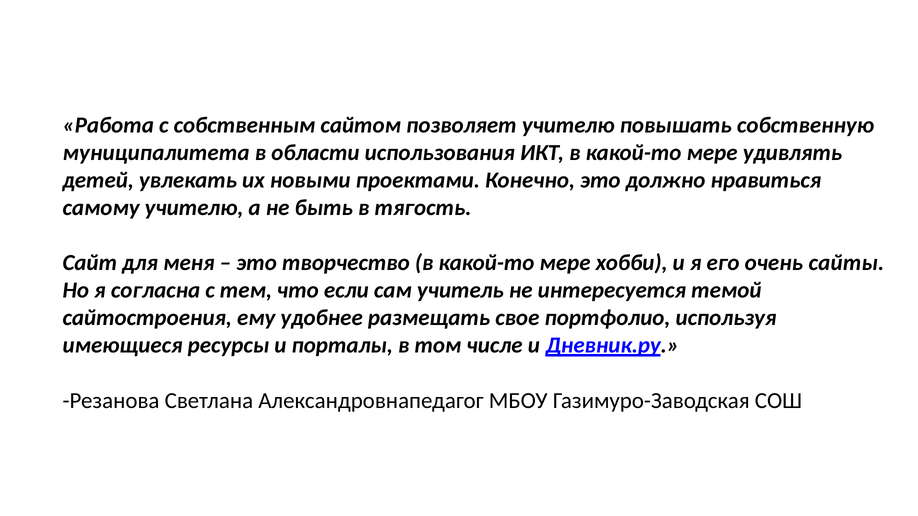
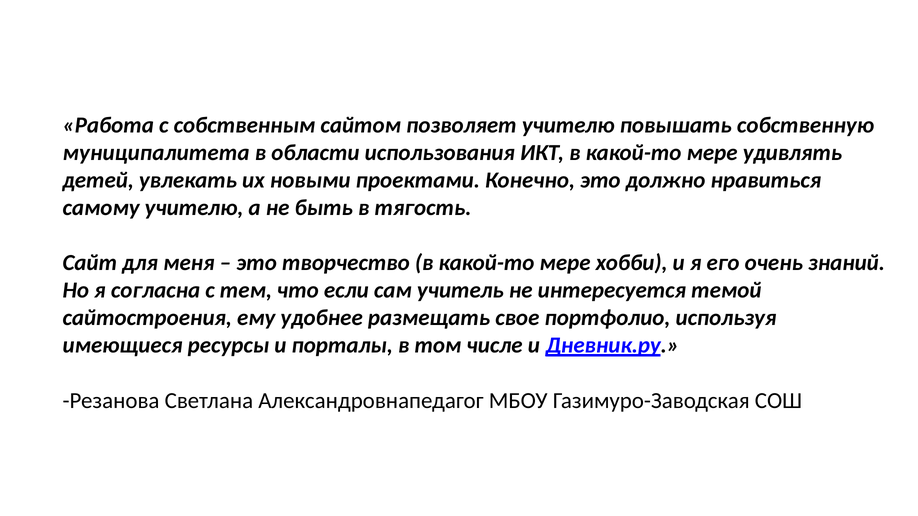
сайты: сайты -> знаний (847, 263)
